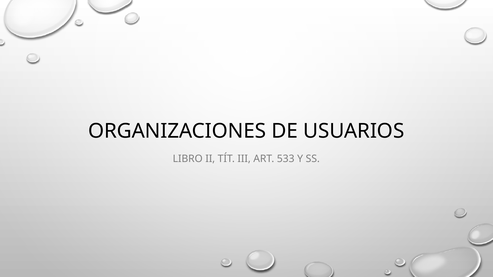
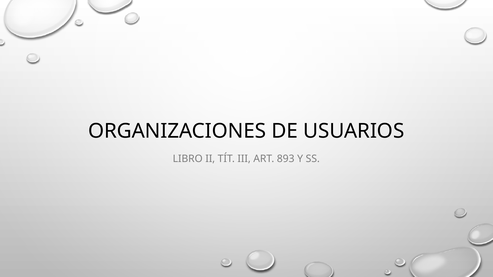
533: 533 -> 893 (286, 159)
